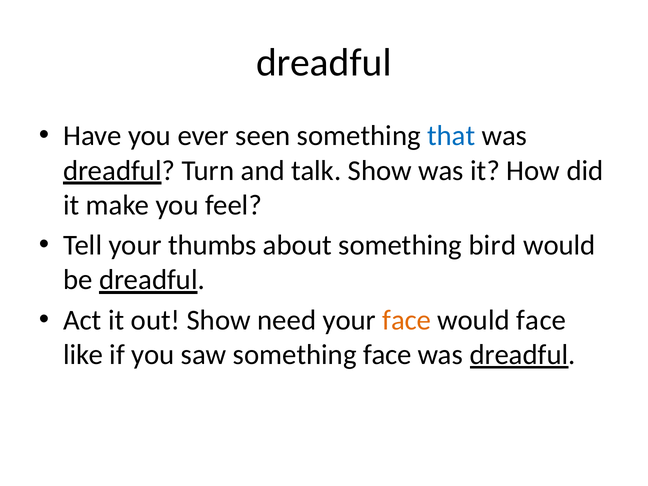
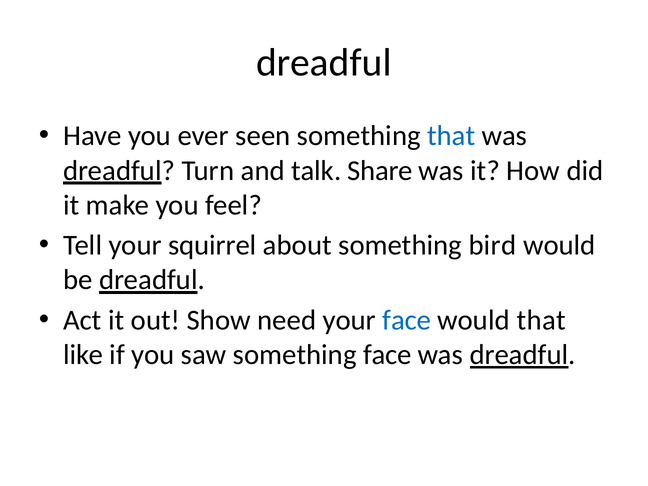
talk Show: Show -> Share (380, 171)
thumbs: thumbs -> squirrel (212, 245)
face colour: orange -> blue (407, 320)
would face: face -> that (541, 320)
